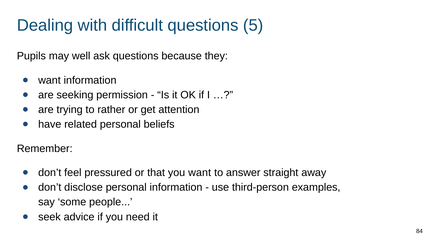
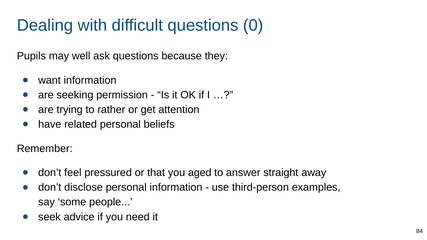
5: 5 -> 0 (253, 26)
you want: want -> aged (200, 173)
